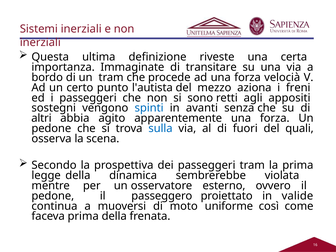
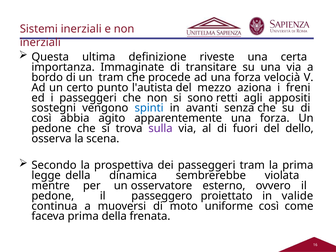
altri: altri -> così (41, 118)
sulla colour: blue -> purple (160, 128)
quali: quali -> dello (300, 128)
